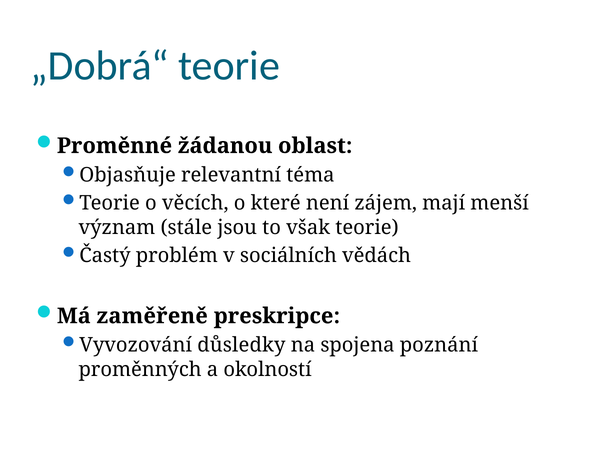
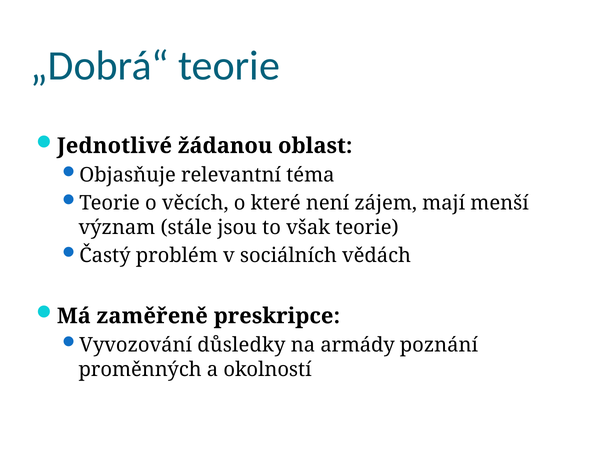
Proměnné: Proměnné -> Jednotlivé (114, 146)
spojena: spojena -> armády (358, 345)
